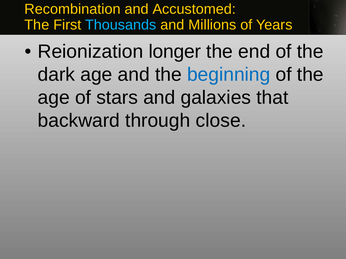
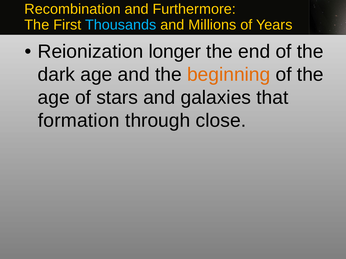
Accustomed: Accustomed -> Furthermore (194, 9)
beginning colour: blue -> orange (229, 75)
backward: backward -> formation (79, 121)
